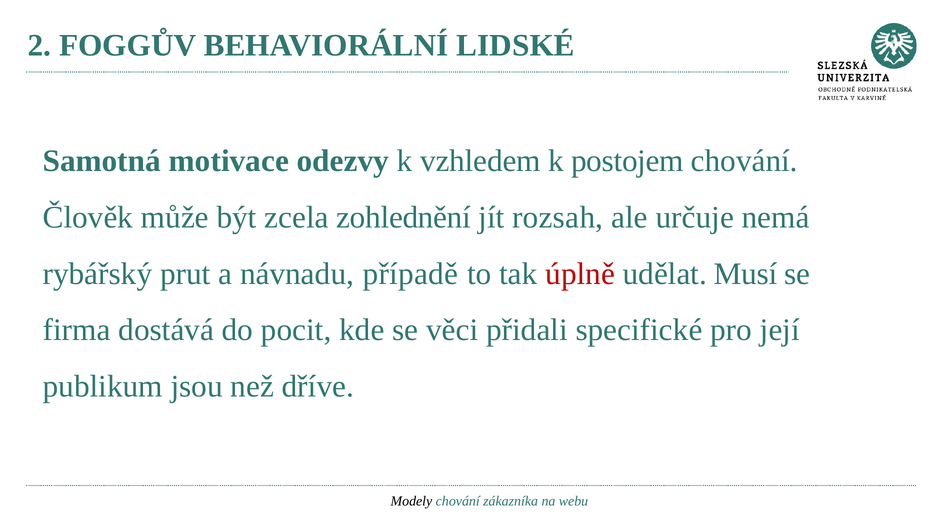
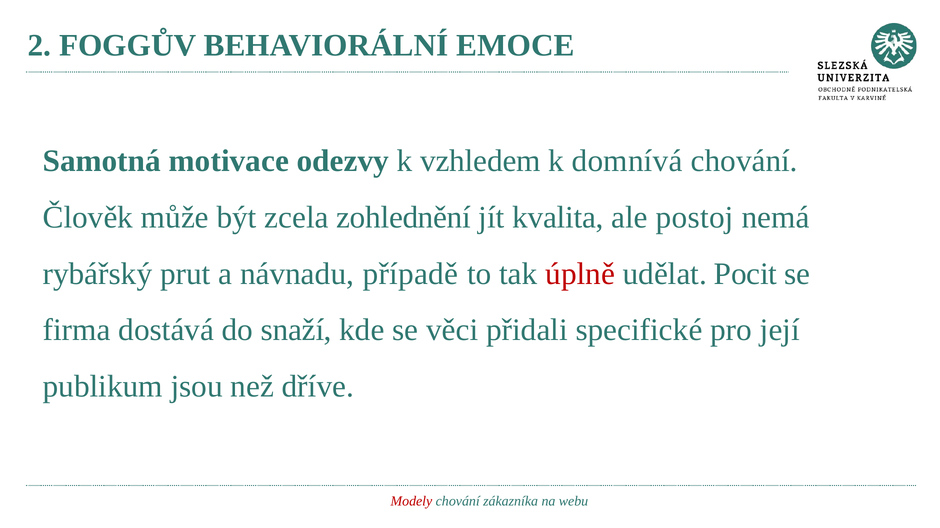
LIDSKÉ: LIDSKÉ -> EMOCE (516, 45)
postojem: postojem -> domnívá (627, 161)
rozsah: rozsah -> kvalita (558, 218)
určuje: určuje -> postoj (695, 218)
Musí: Musí -> Pocit (746, 274)
pocit: pocit -> snaží (296, 331)
Modely colour: black -> red (411, 502)
